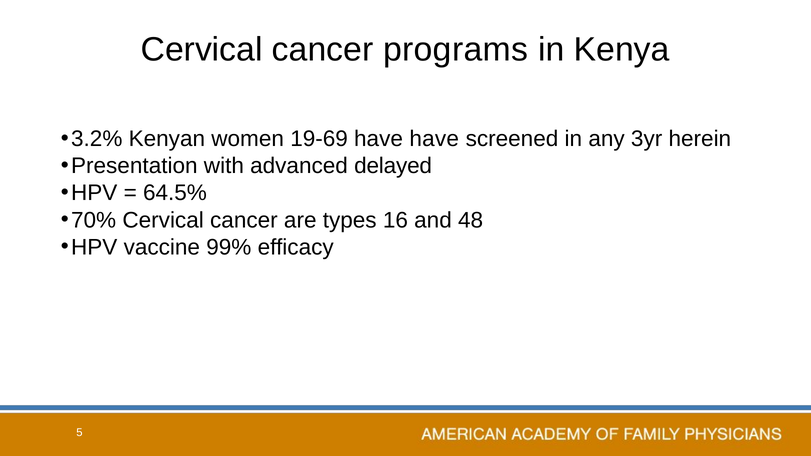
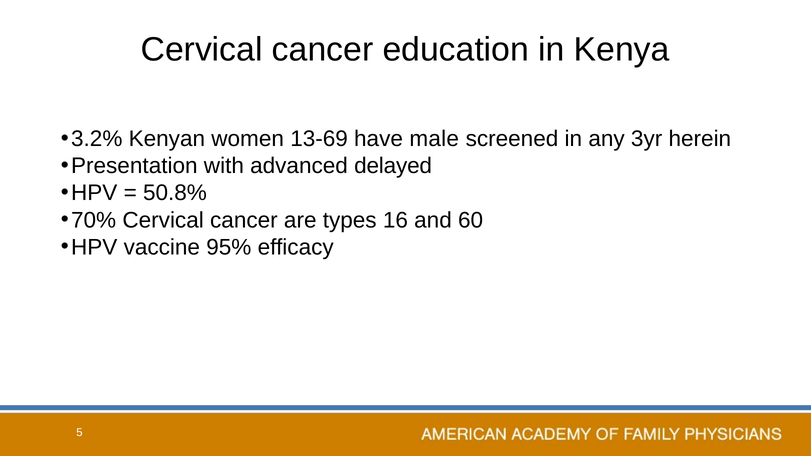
programs: programs -> education (456, 49)
19-69: 19-69 -> 13-69 (319, 139)
have have: have -> male (434, 139)
64.5%: 64.5% -> 50.8% (175, 193)
48: 48 -> 60 (471, 220)
99%: 99% -> 95% (229, 247)
